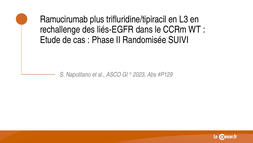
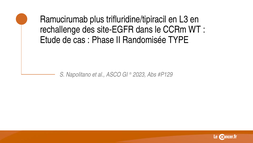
liés-EGFR: liés-EGFR -> site-EGFR (115, 29)
SUIVI: SUIVI -> TYPE (179, 40)
